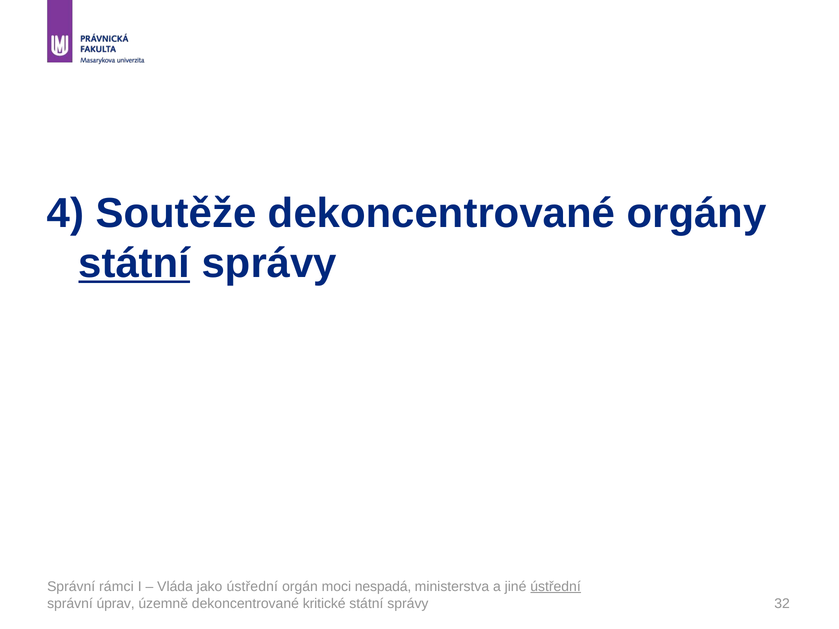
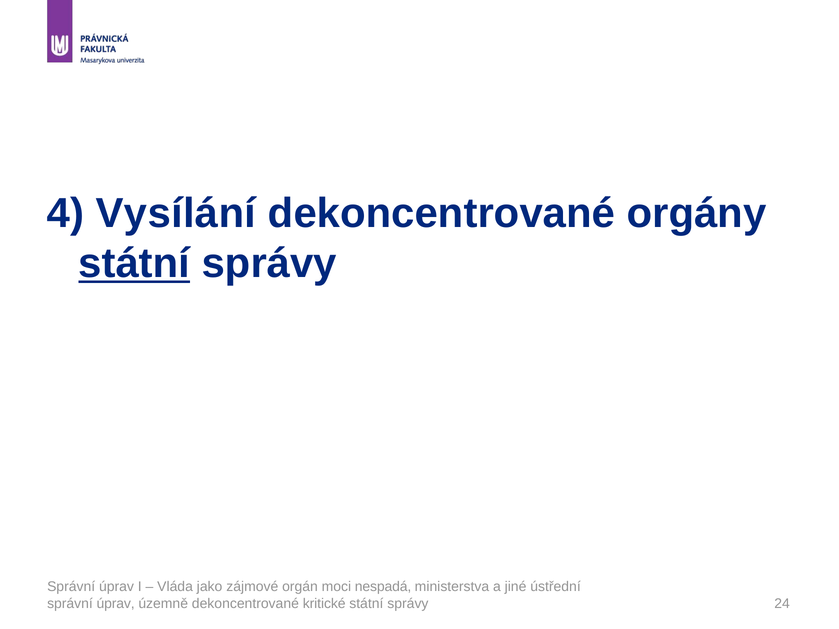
Soutěže: Soutěže -> Vysílání (176, 213)
rámci: rámci -> úprav (116, 587)
jako ústřední: ústřední -> zájmové (252, 587)
ústřední underline: present -> none (556, 587)
32: 32 -> 24 (782, 604)
